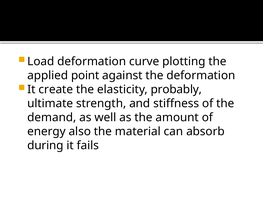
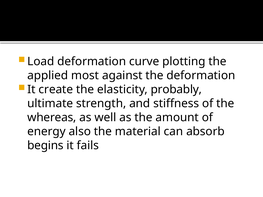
point: point -> most (85, 76)
demand: demand -> whereas (52, 118)
during: during -> begins (45, 146)
